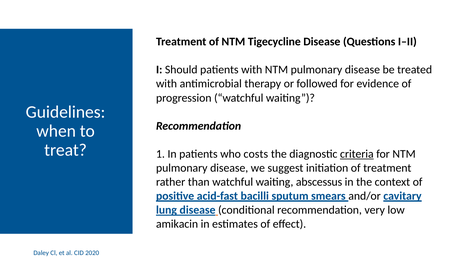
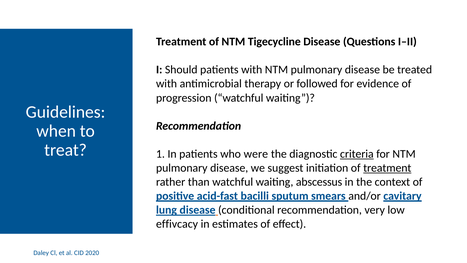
costs: costs -> were (256, 154)
treatment underline: none -> present (387, 168)
amikacin: amikacin -> effivcacy (177, 224)
